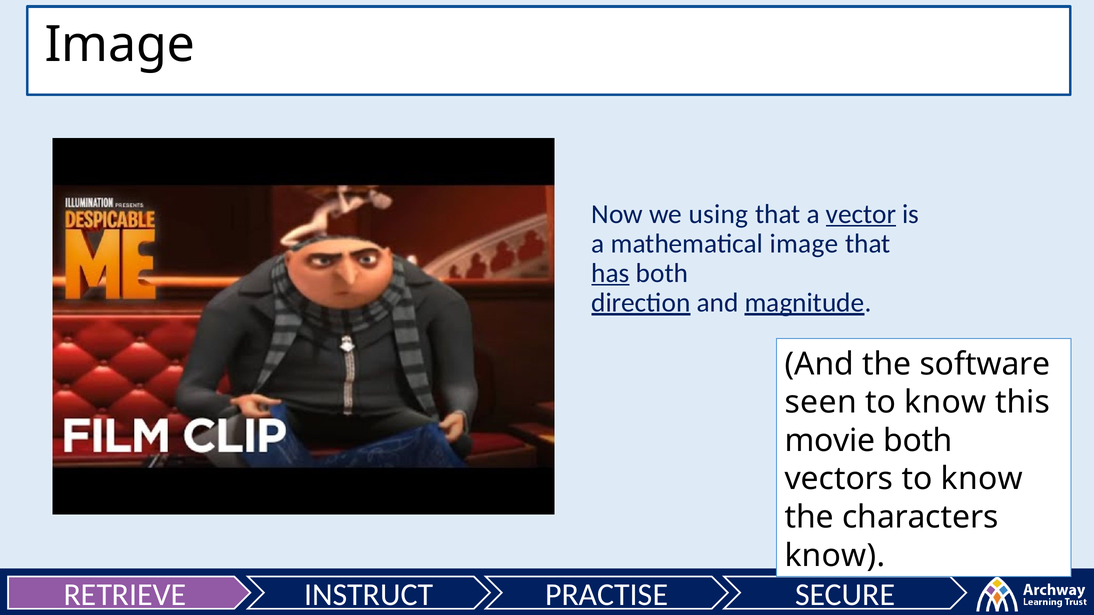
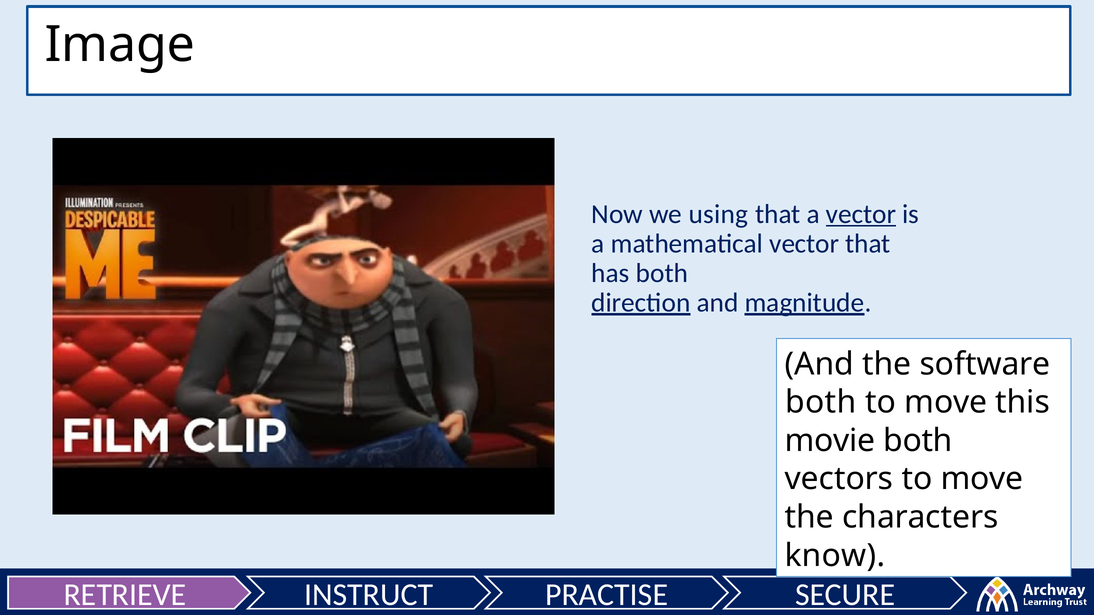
mathematical image: image -> vector (804, 244)
has underline: present -> none (611, 273)
seen: seen -> both (821, 403)
know: know -> move (946, 403)
vectors to know: know -> move (982, 479)
